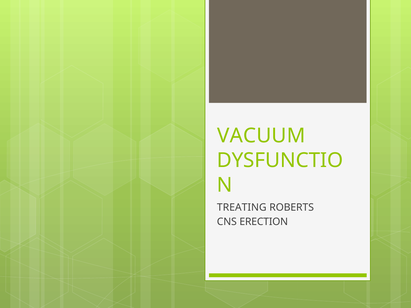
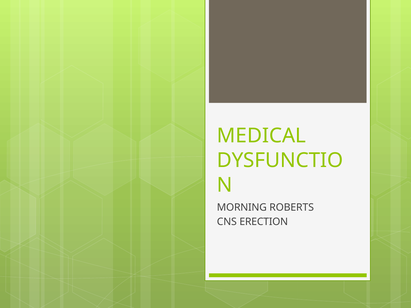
VACUUM: VACUUM -> MEDICAL (261, 136)
TREATING: TREATING -> MORNING (242, 208)
